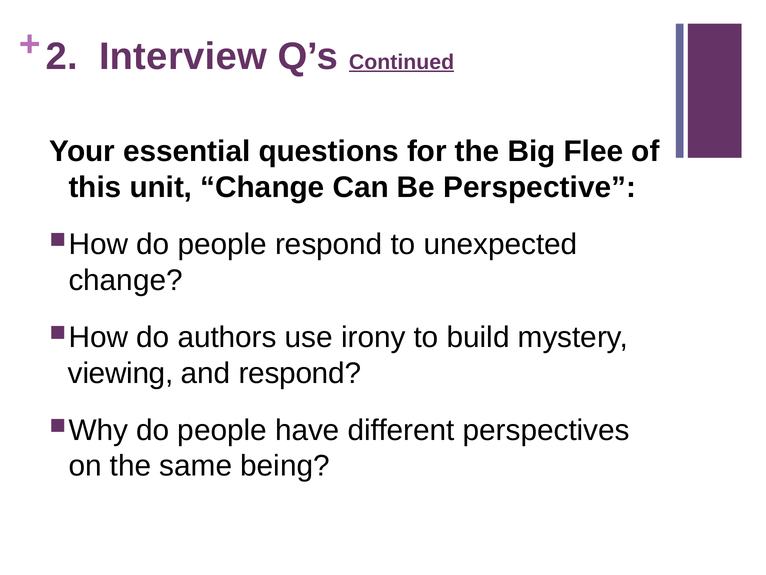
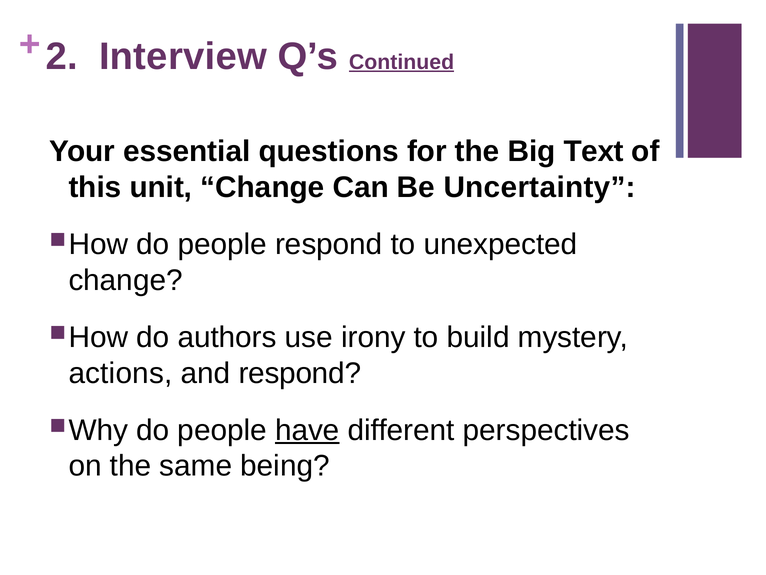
Flee: Flee -> Text (594, 151)
Perspective: Perspective -> Uncertainty (540, 187)
viewing: viewing -> actions (121, 373)
have underline: none -> present (307, 430)
